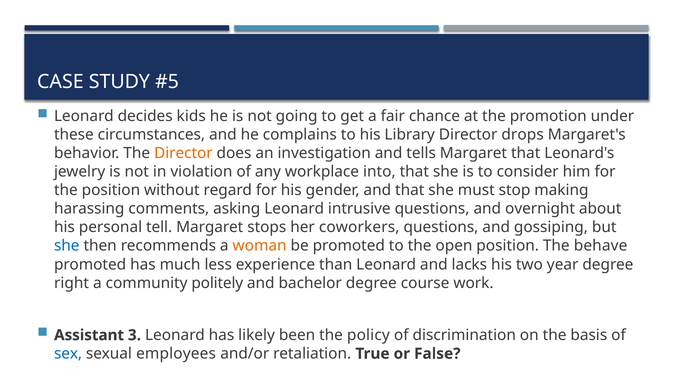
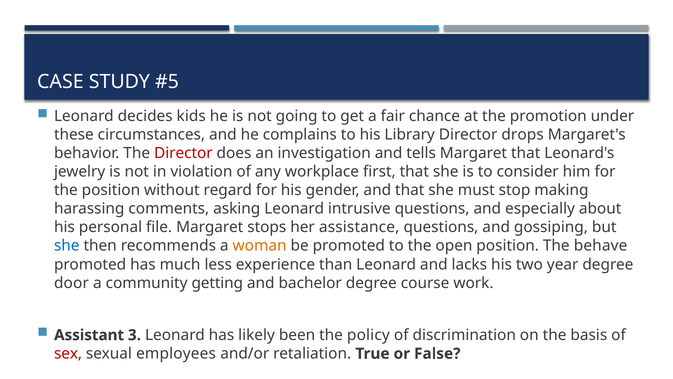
Director colour: orange -> red (183, 153)
into: into -> first (379, 172)
overnight: overnight -> especially (540, 209)
tell: tell -> file (159, 227)
coworkers: coworkers -> assistance (359, 227)
right: right -> door (71, 283)
politely: politely -> getting (217, 283)
sex colour: blue -> red (68, 353)
